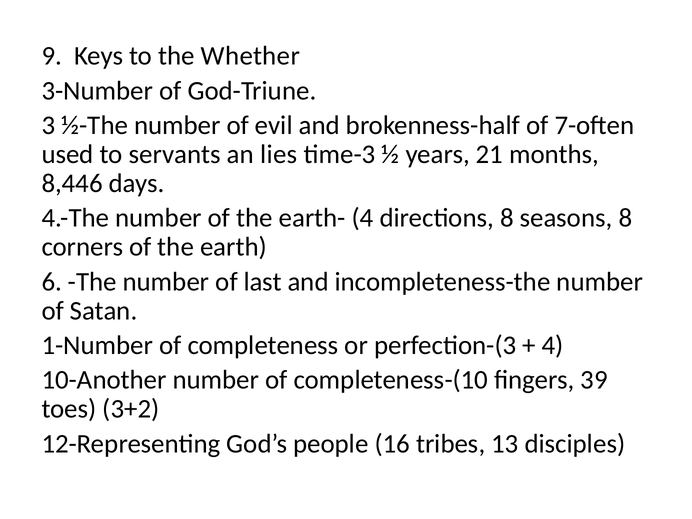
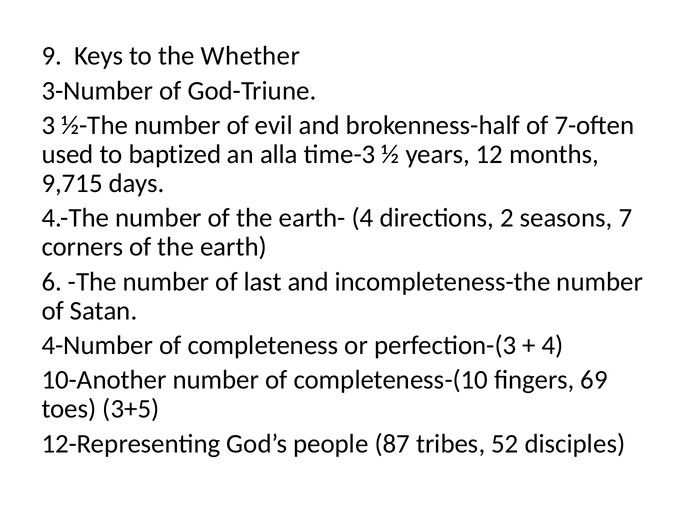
servants: servants -> baptized (175, 154)
lies: lies -> alla (279, 154)
21: 21 -> 12 (489, 154)
8,446: 8,446 -> 9,715 (72, 183)
directions 8: 8 -> 2 (507, 218)
seasons 8: 8 -> 7 (625, 218)
1-Number: 1-Number -> 4-Number (97, 345)
39: 39 -> 69 (594, 380)
3+2: 3+2 -> 3+5 (131, 409)
16: 16 -> 87 (392, 444)
13: 13 -> 52 (505, 444)
